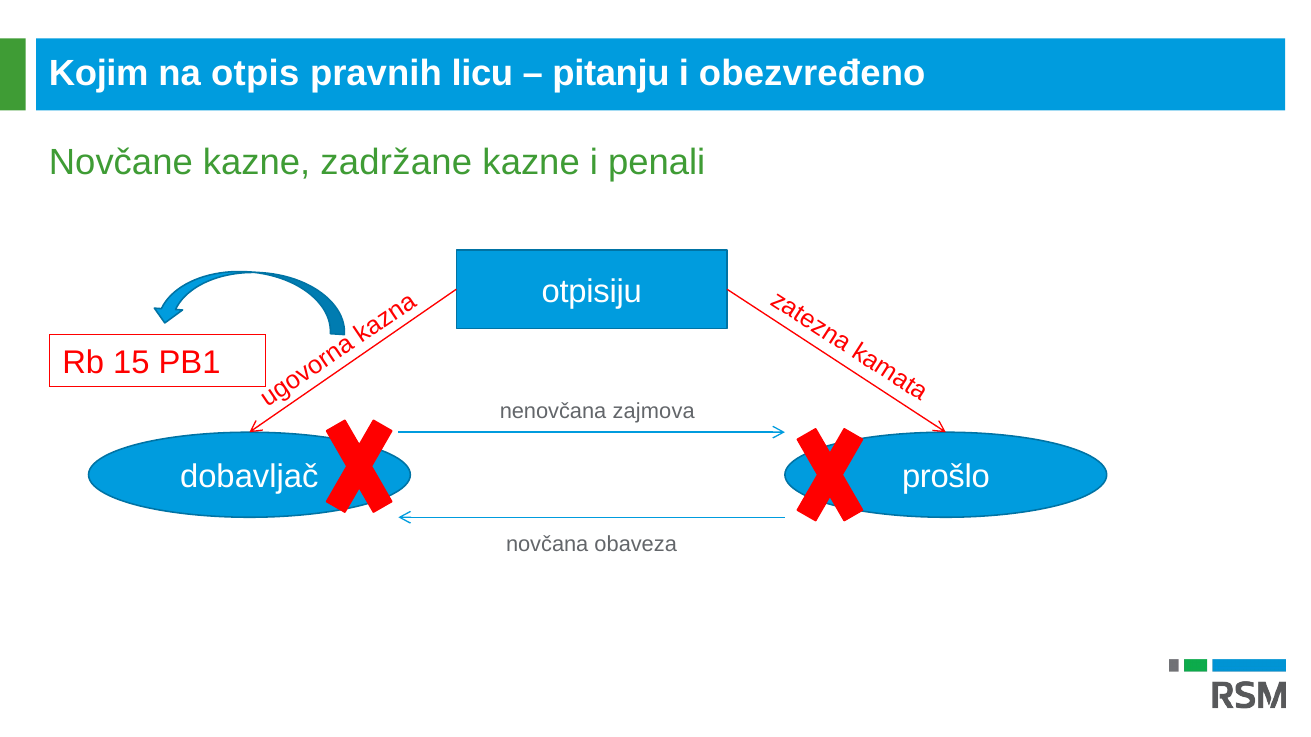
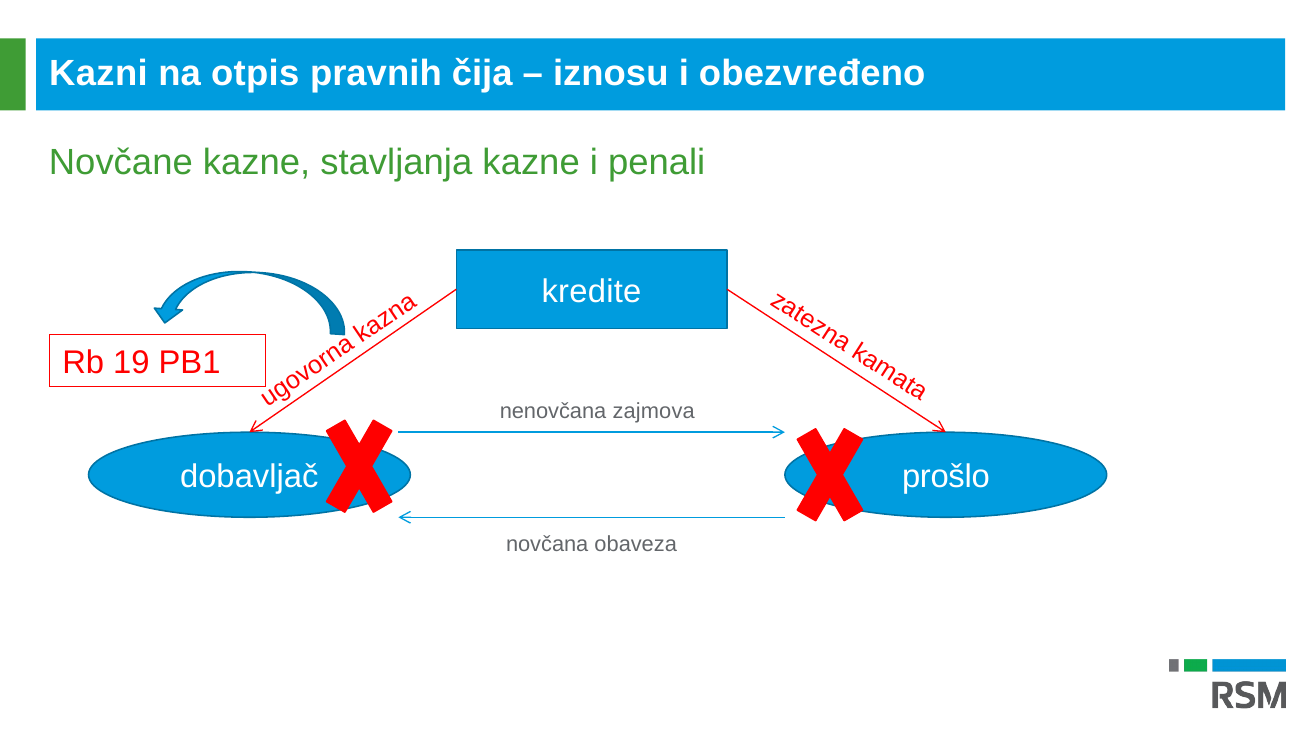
Kojim: Kojim -> Kazni (98, 73)
licu: licu -> čija (482, 73)
pitanju: pitanju -> iznosu (611, 73)
zadržane: zadržane -> stavljanja (396, 162)
otpisiju: otpisiju -> kredite (591, 292)
15: 15 -> 19 (131, 363)
